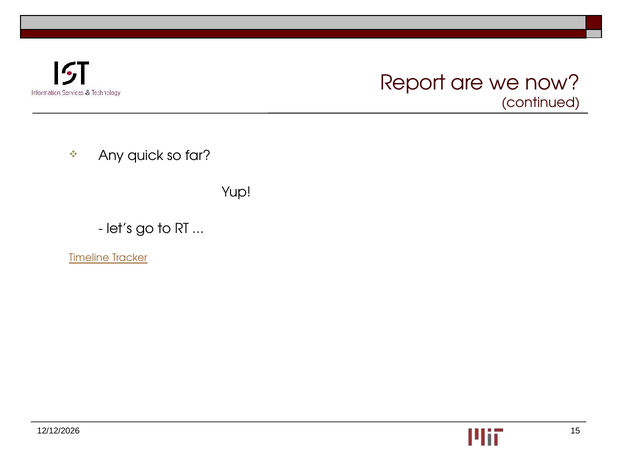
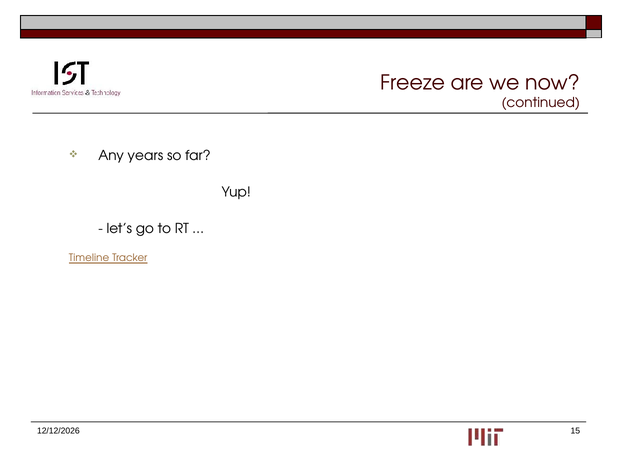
Report: Report -> Freeze (413, 83)
quick: quick -> years (145, 156)
